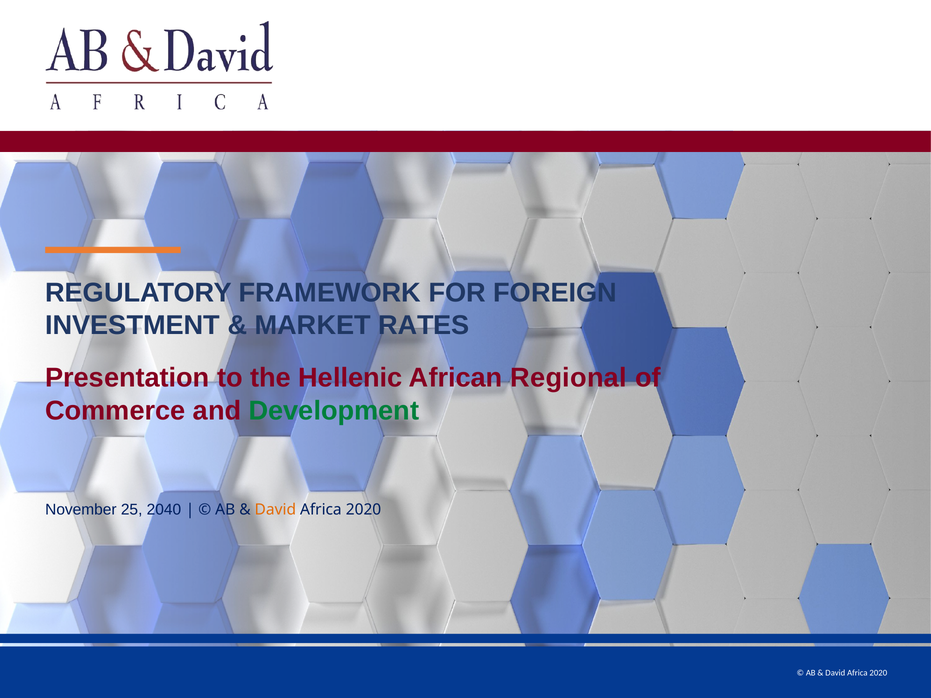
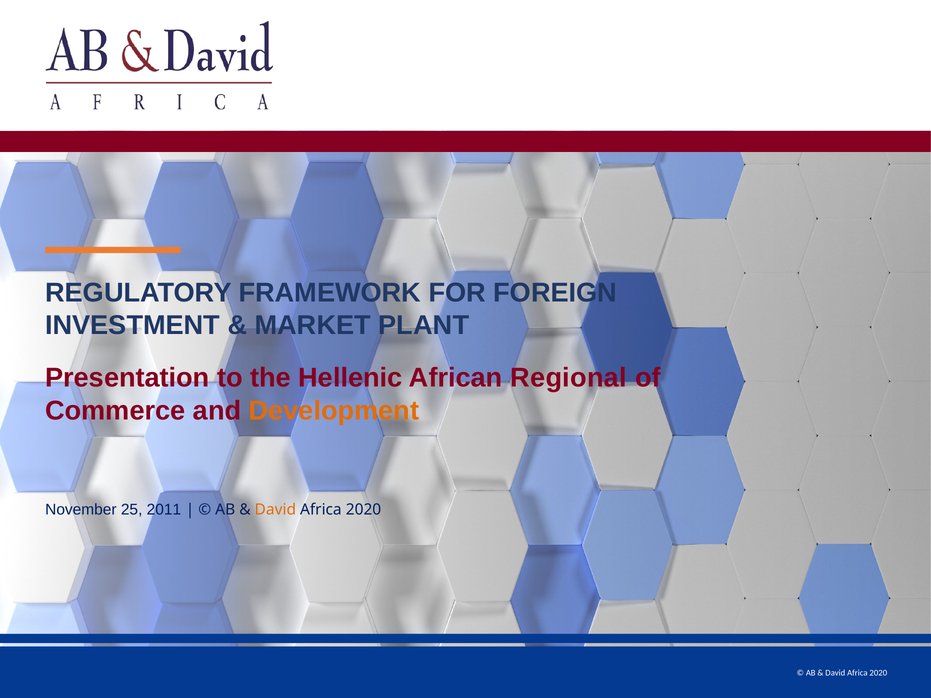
RATES: RATES -> PLANT (424, 325)
Development colour: green -> orange (334, 411)
2040: 2040 -> 2011 (164, 510)
